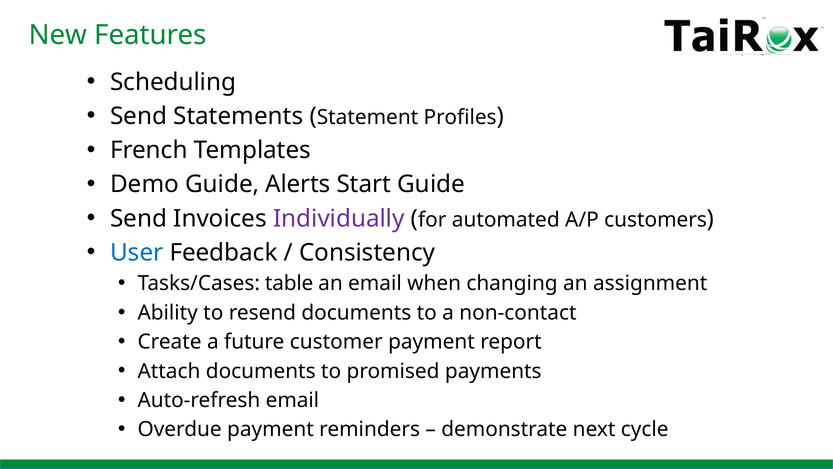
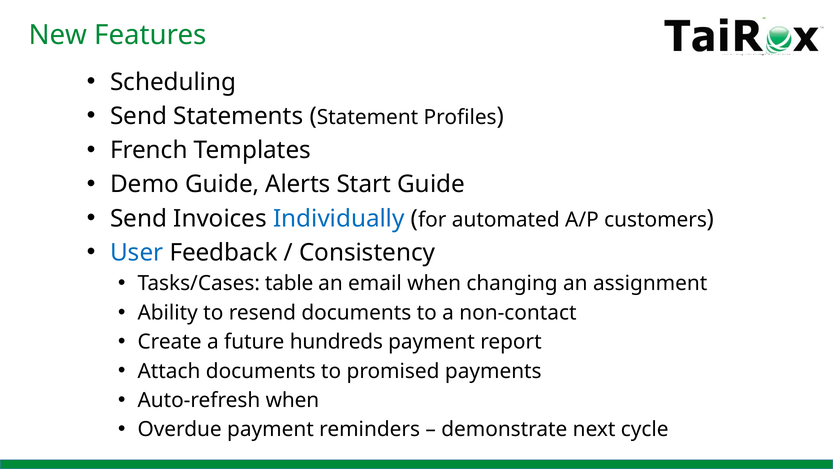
Individually colour: purple -> blue (339, 218)
customer: customer -> hundreds (336, 342)
Auto-refresh email: email -> when (292, 400)
